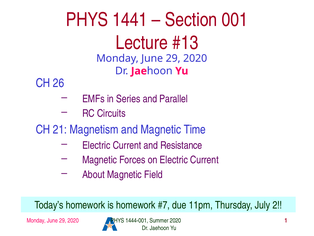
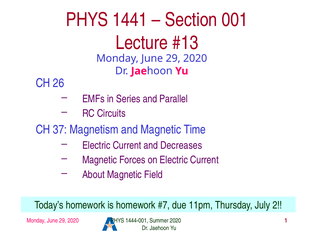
21: 21 -> 37 (60, 129)
Resistance: Resistance -> Decreases (181, 145)
